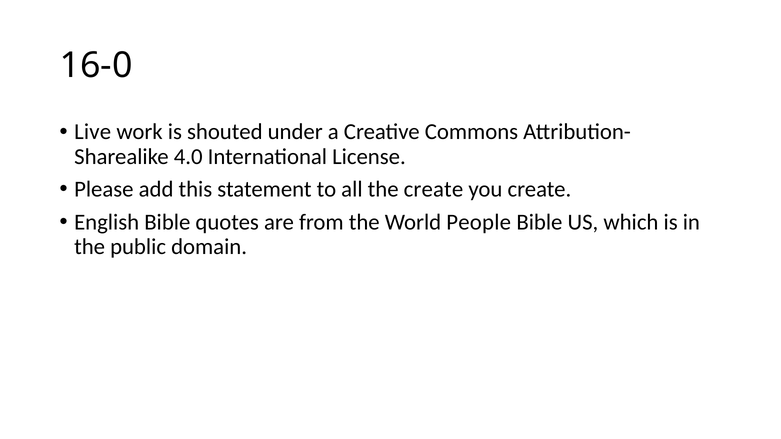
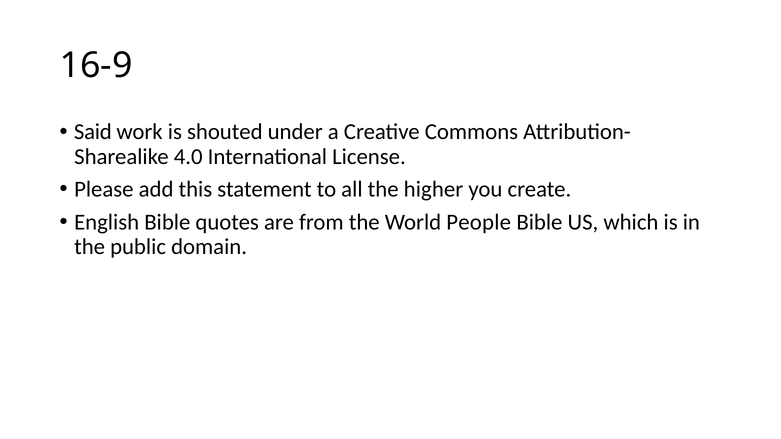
16-0: 16-0 -> 16-9 (96, 66)
Live: Live -> Said (93, 132)
the create: create -> higher (434, 189)
